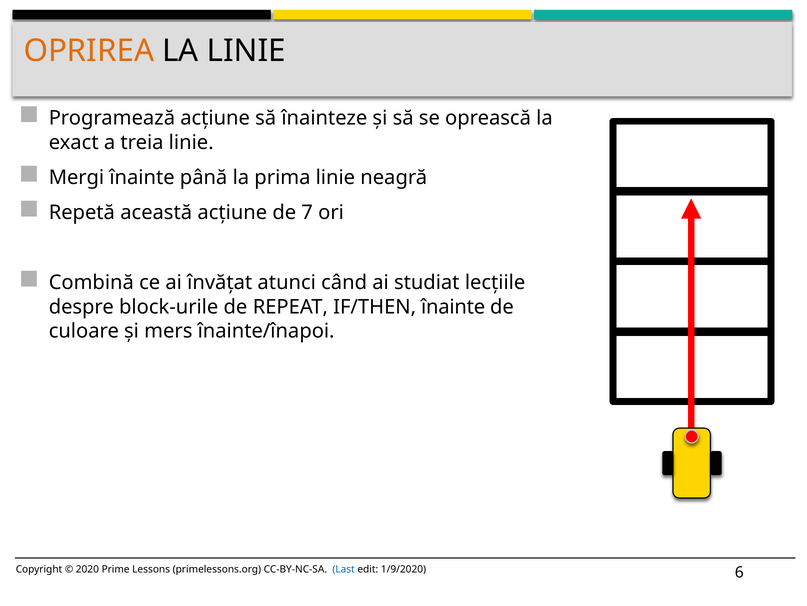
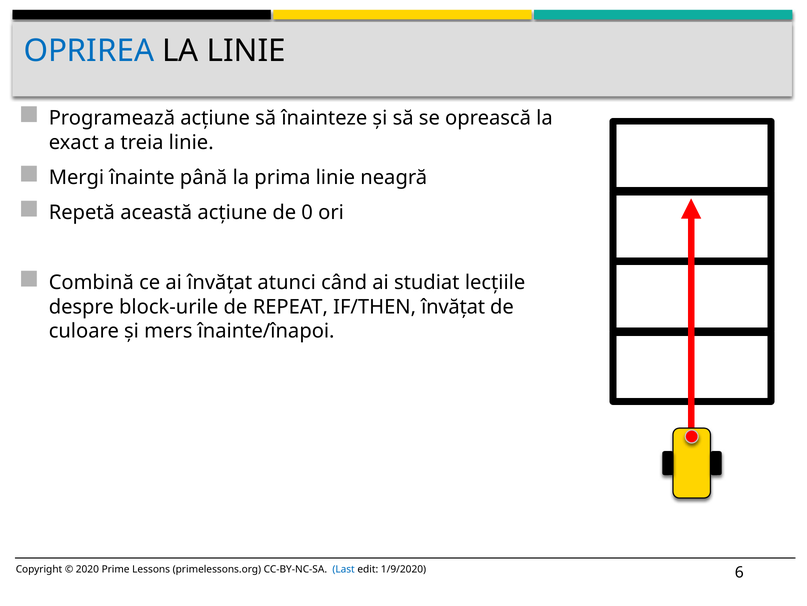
OPRIREA colour: orange -> blue (89, 51)
7: 7 -> 0 (307, 212)
IF/THEN înainte: înainte -> învățat (453, 307)
